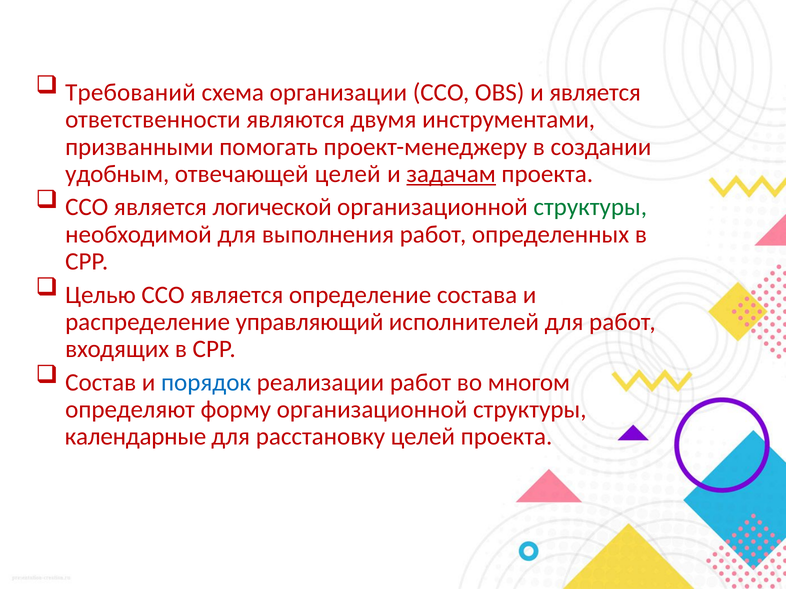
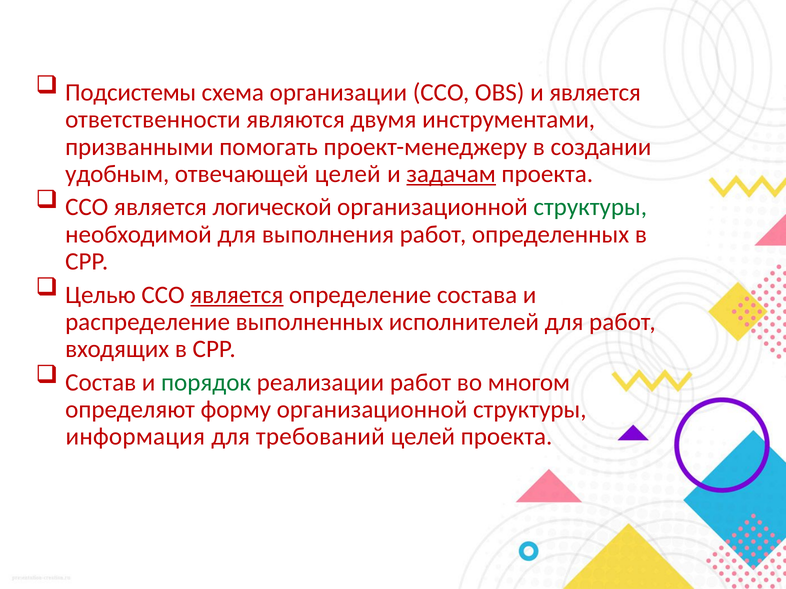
Требований: Требований -> Подсистемы (131, 93)
является underline: none -> present (237, 295)
управляющий: управляющий -> выполненных (309, 322)
порядок colour: blue -> green (206, 383)
календарные: календарные -> информация (135, 437)
расстановку: расстановку -> требований (320, 437)
